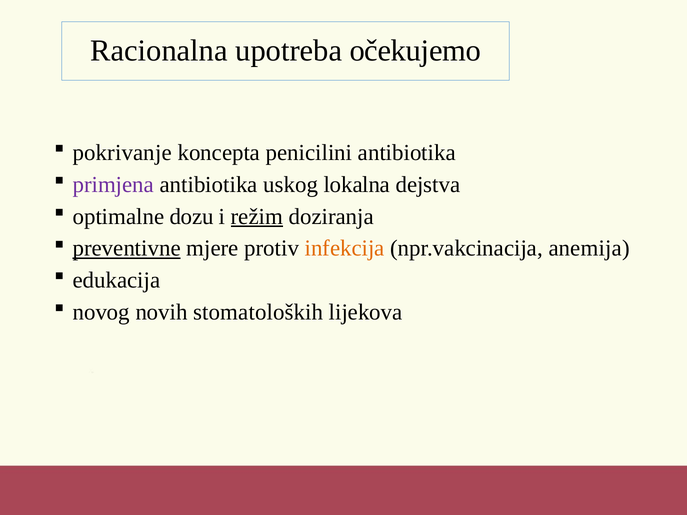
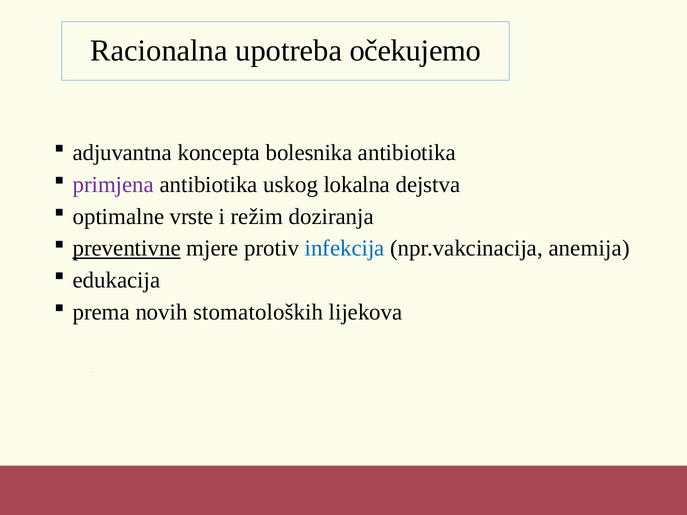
pokrivanje: pokrivanje -> adjuvantna (122, 153)
penicilini: penicilini -> bolesnika (309, 153)
dozu: dozu -> vrste (192, 217)
režim underline: present -> none (257, 217)
infekcija colour: orange -> blue (345, 248)
novog: novog -> prema (101, 312)
